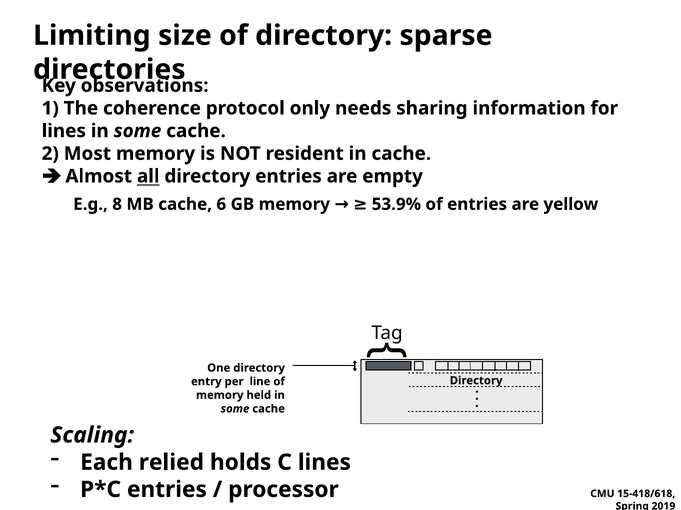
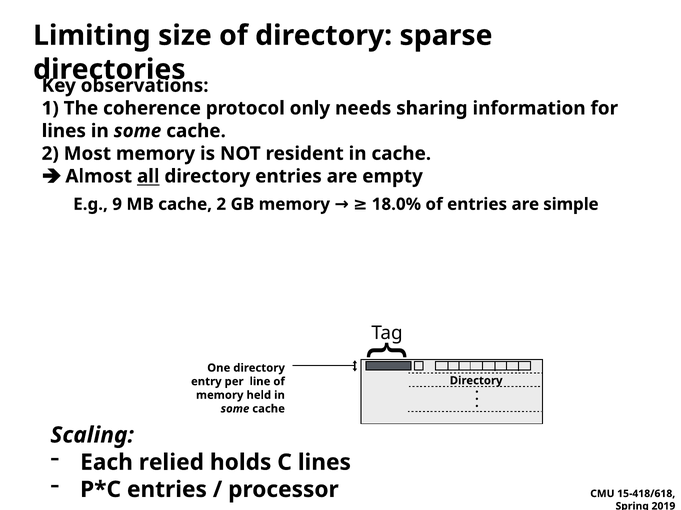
8: 8 -> 9 (117, 205)
MB cache 6: 6 -> 2 (221, 205)
53.9%: 53.9% -> 18.0% (396, 205)
yellow: yellow -> simple (571, 205)
